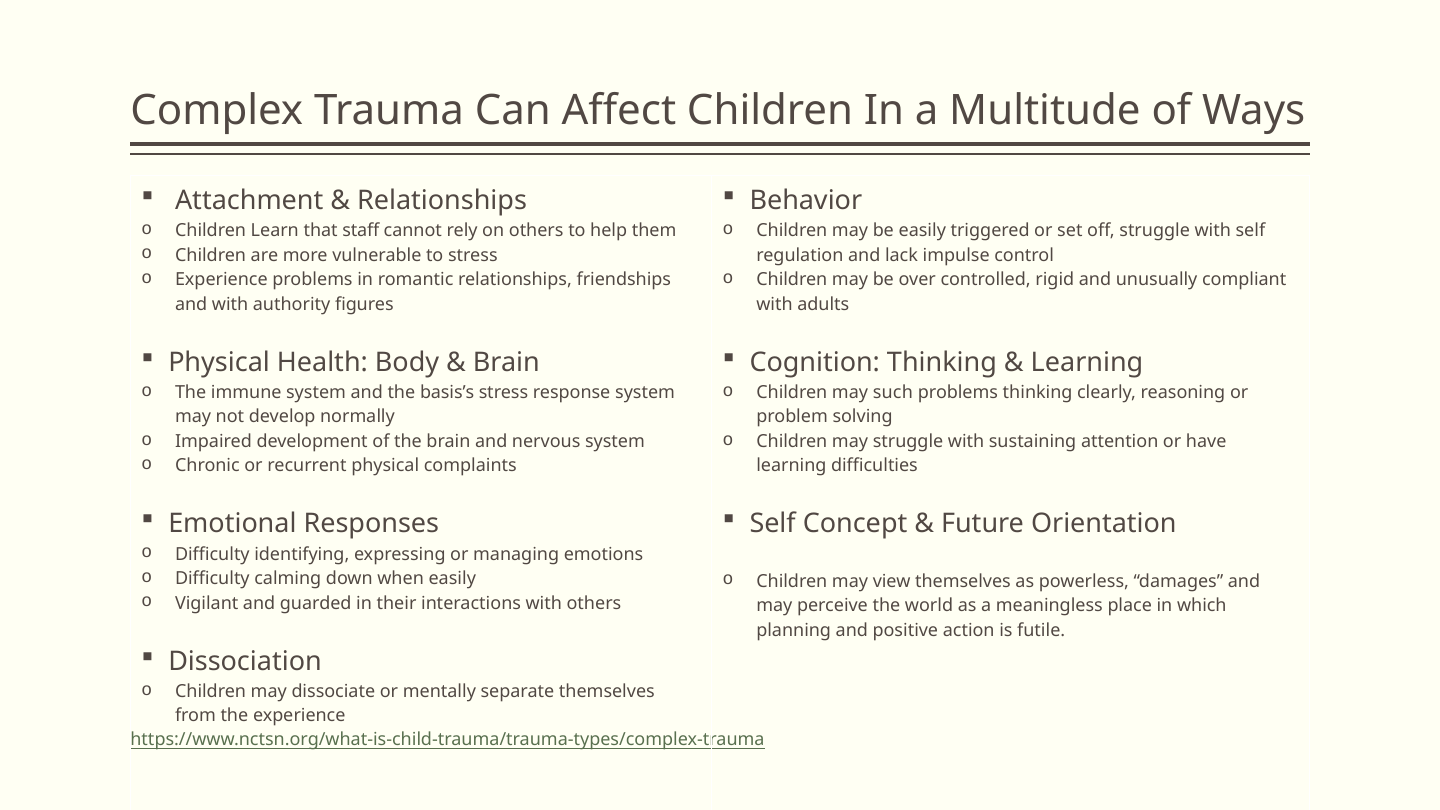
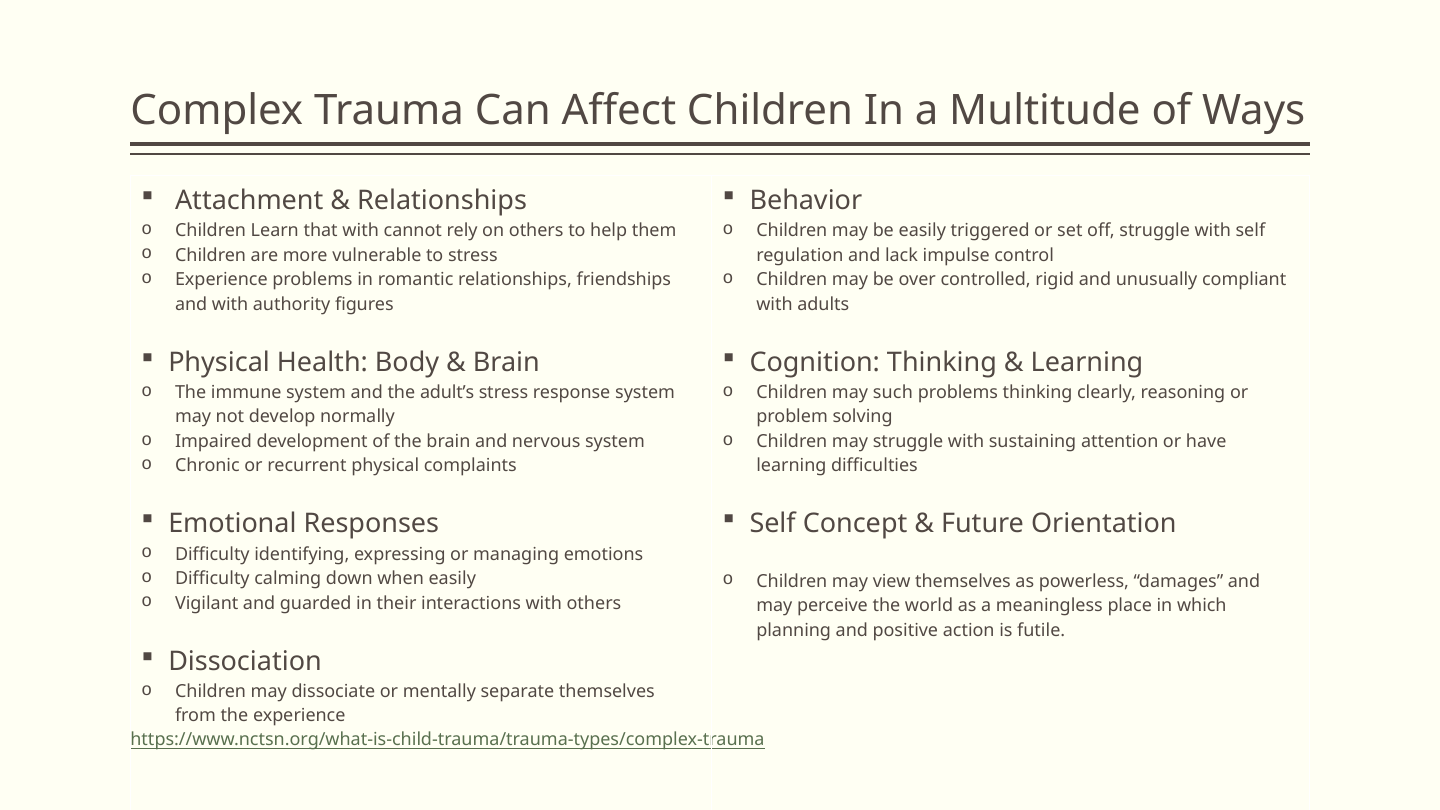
that staff: staff -> with (361, 231)
basis’s: basis’s -> adult’s (447, 392)
